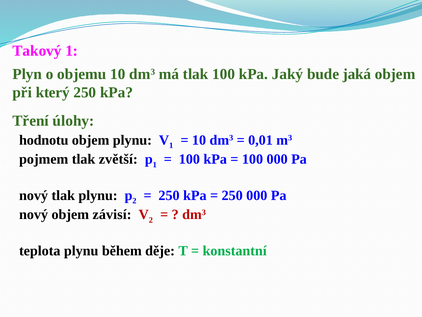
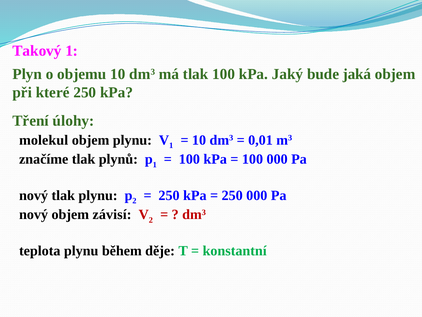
který: který -> které (53, 92)
hodnotu: hodnotu -> molekul (44, 140)
pojmem: pojmem -> značíme (44, 159)
zvětší: zvětší -> plynů (118, 159)
